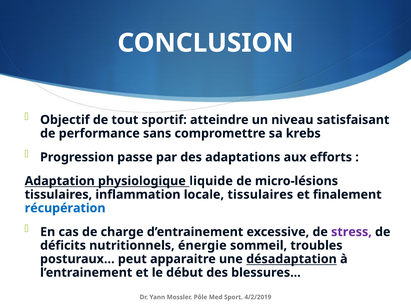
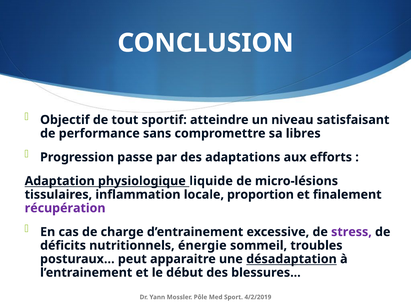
krebs: krebs -> libres (303, 133)
locale tissulaires: tissulaires -> proportion (260, 195)
récupération colour: blue -> purple (65, 208)
